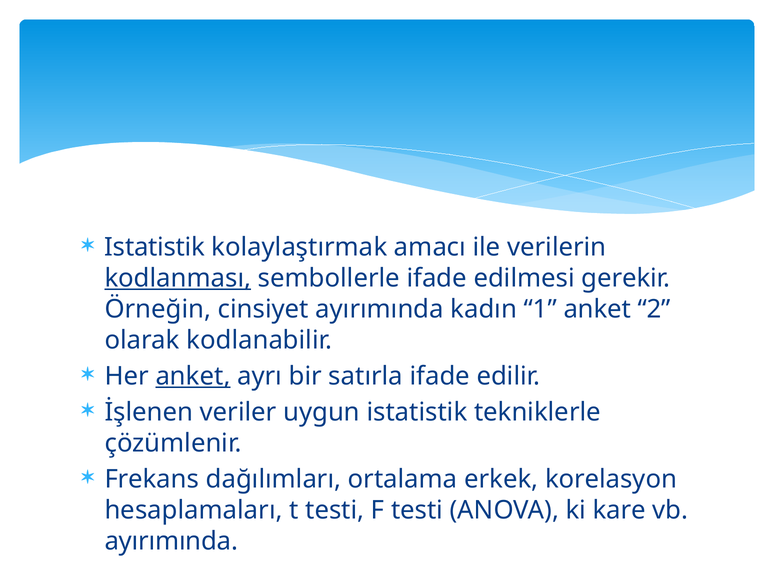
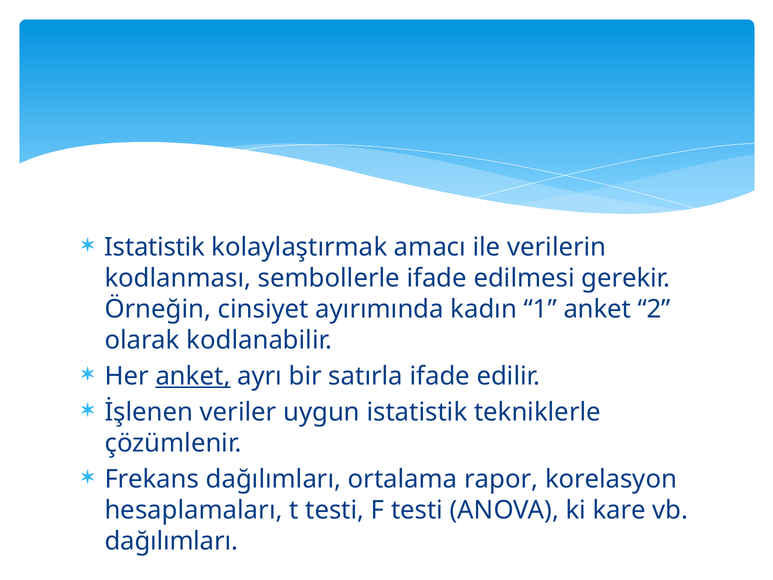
kodlanması underline: present -> none (178, 278)
erkek: erkek -> rapor (501, 479)
ayırımında: ayırımında -> dağılımları (171, 541)
